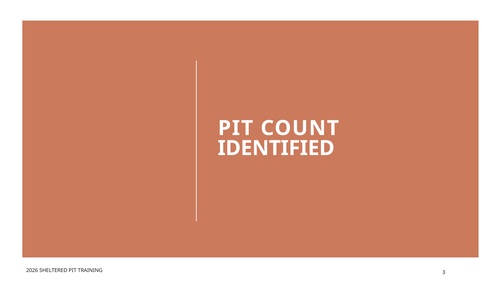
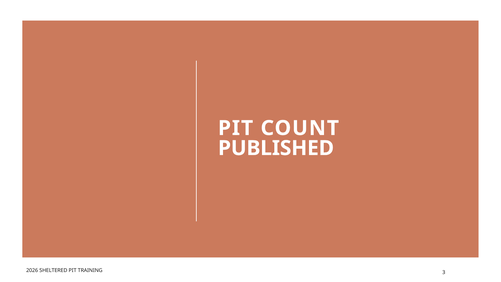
IDENTIFIED: IDENTIFIED -> PUBLISHED (276, 148)
